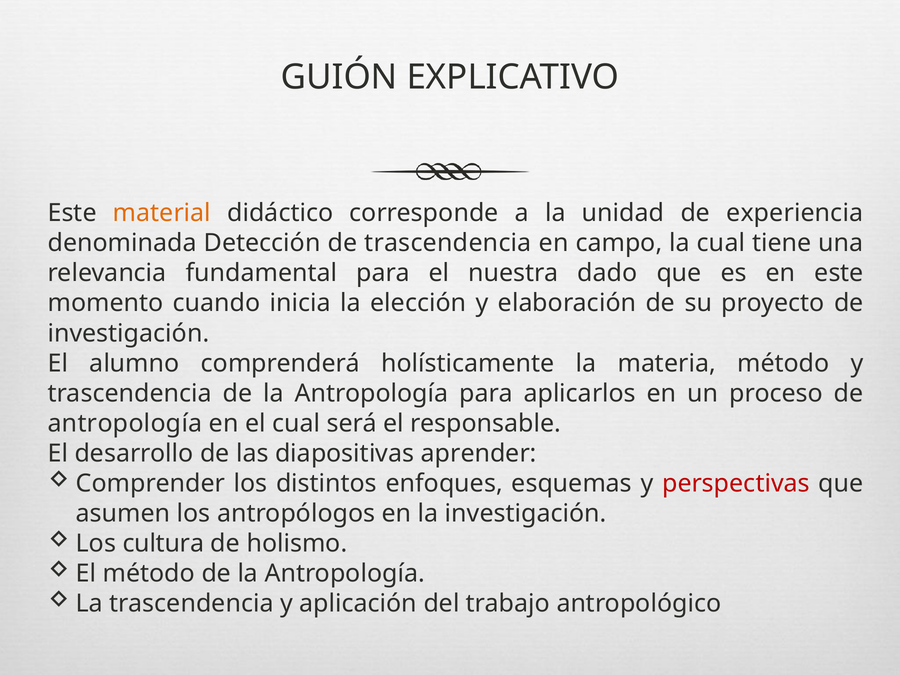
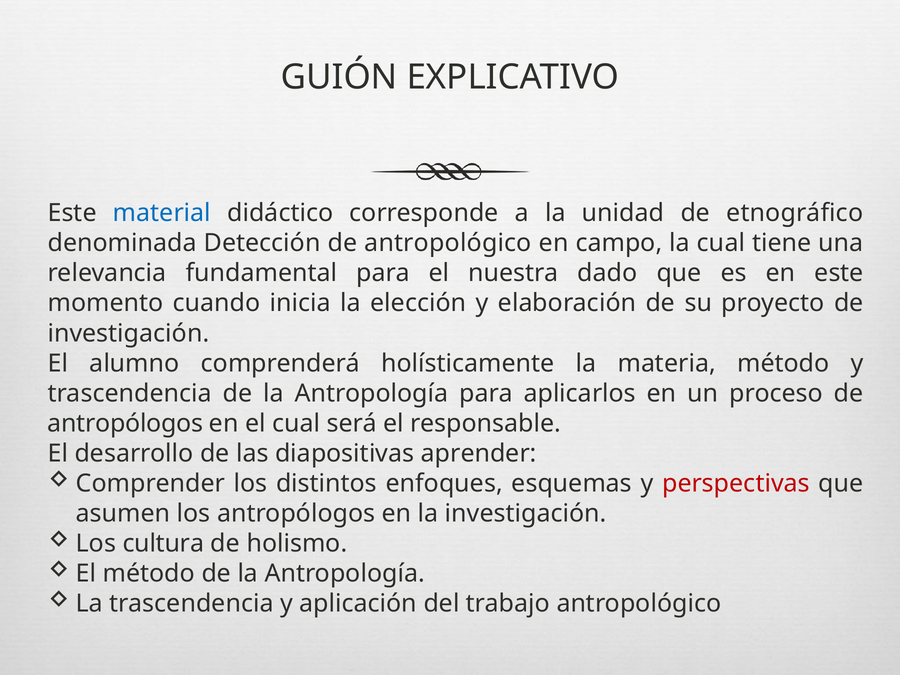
material colour: orange -> blue (162, 213)
experiencia: experiencia -> etnográfico (795, 213)
de trascendencia: trascendencia -> antropológico (448, 243)
antropología: antropología -> antropólogos (125, 423)
